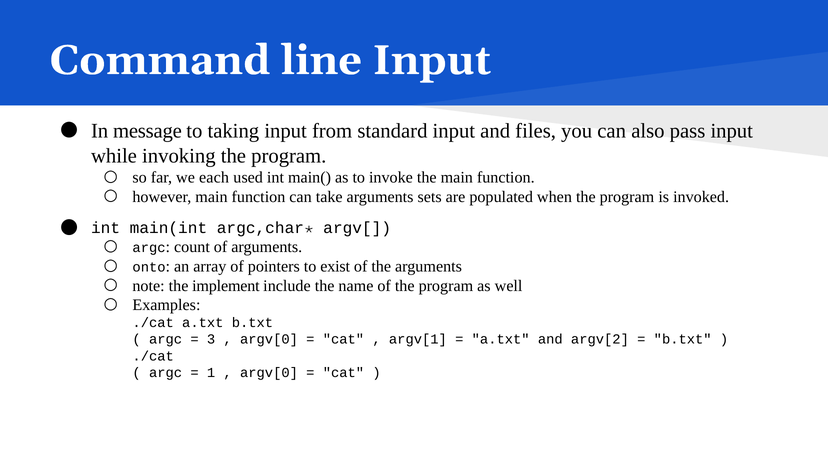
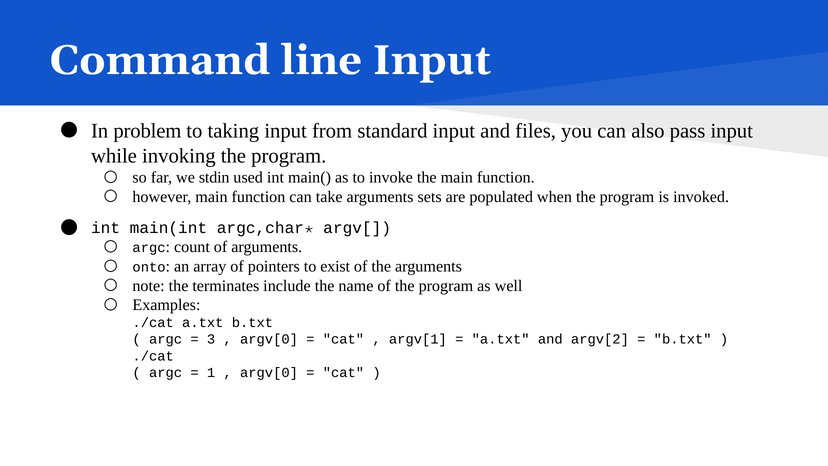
message: message -> problem (147, 131)
each: each -> stdin (214, 177)
implement: implement -> terminates (226, 286)
